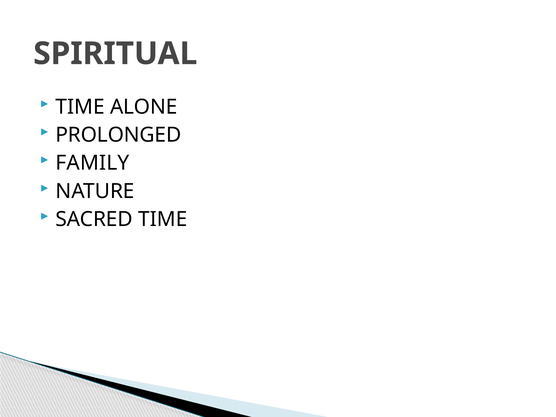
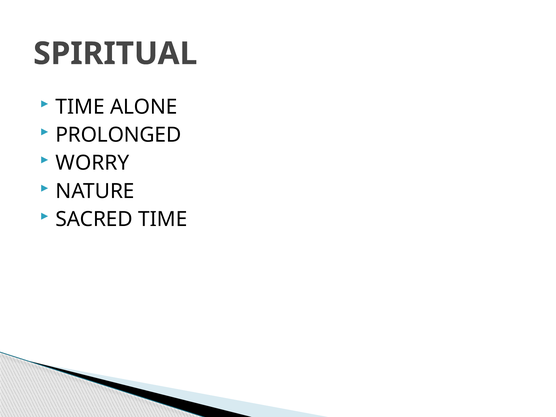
FAMILY: FAMILY -> WORRY (92, 163)
